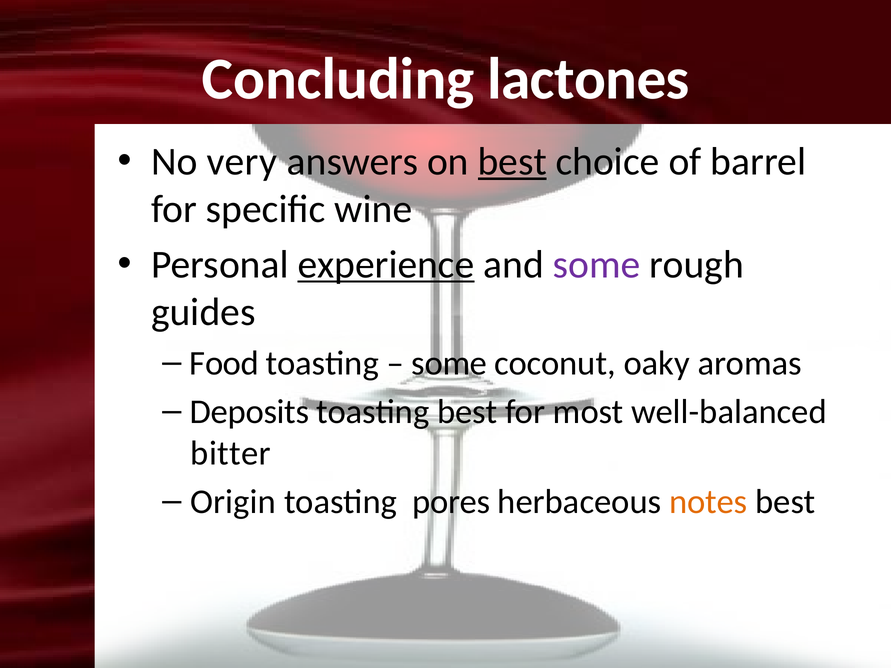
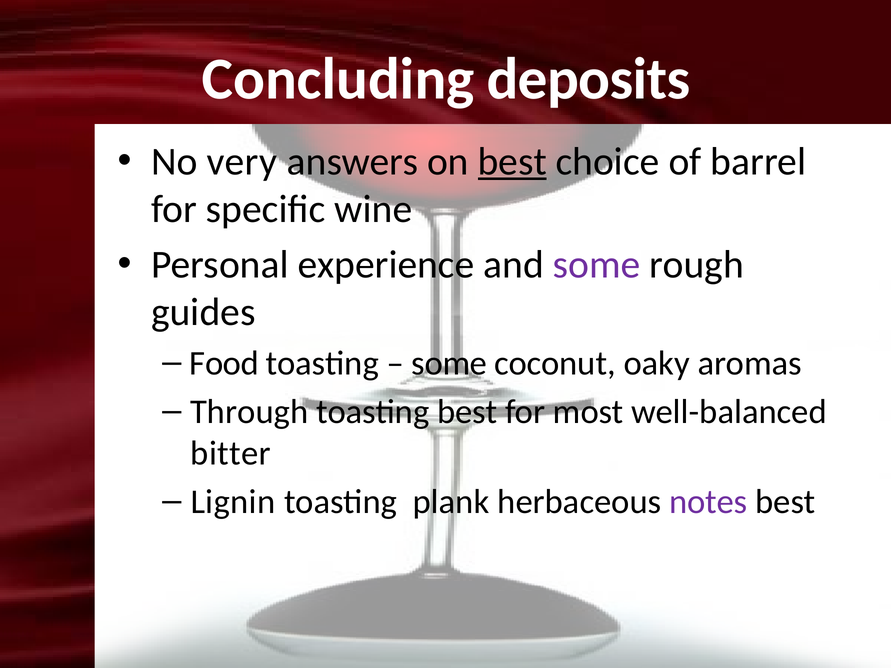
lactones: lactones -> deposits (588, 79)
experience underline: present -> none (386, 265)
Deposits: Deposits -> Through (249, 412)
Origin: Origin -> Lignin (233, 502)
pores: pores -> plank (451, 502)
notes colour: orange -> purple (708, 502)
